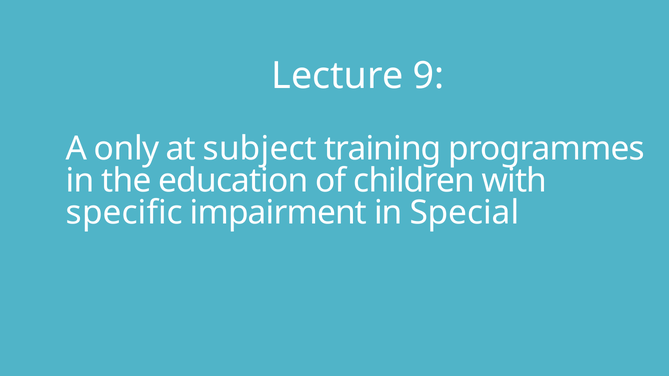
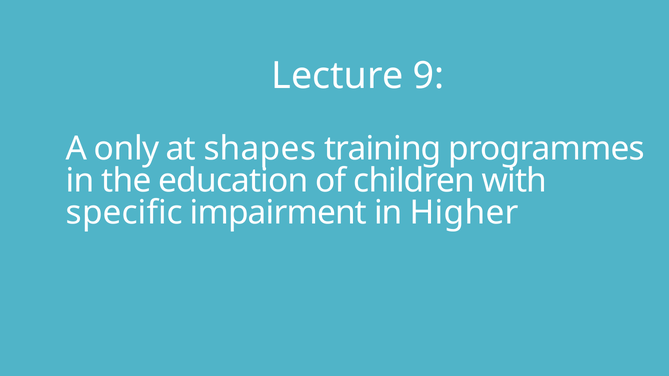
subject: subject -> shapes (260, 149)
Special: Special -> Higher (464, 213)
